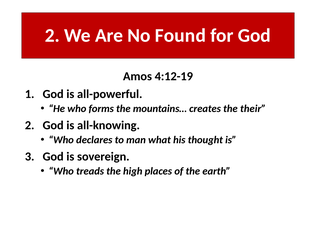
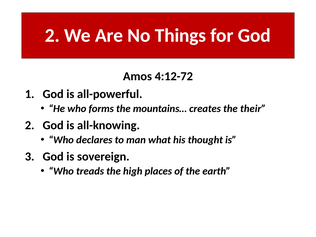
Found: Found -> Things (181, 35)
4:12-19: 4:12-19 -> 4:12-72 (174, 76)
